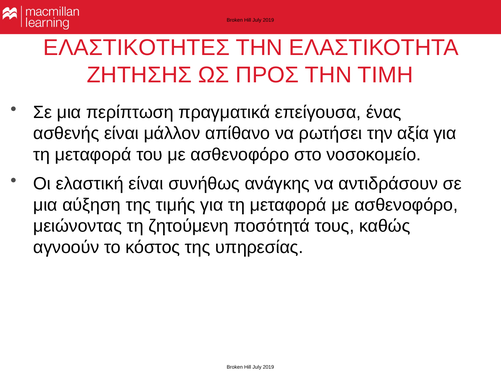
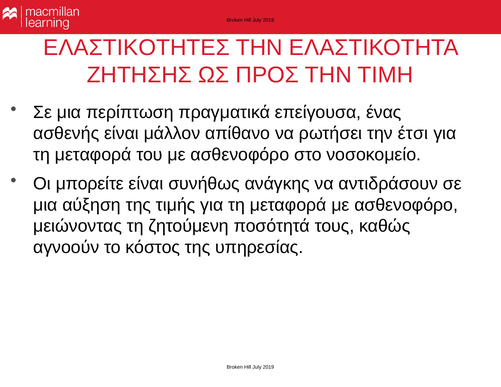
αξία: αξία -> έτσι (413, 134)
ελαστική: ελαστική -> μπορείτε (90, 184)
